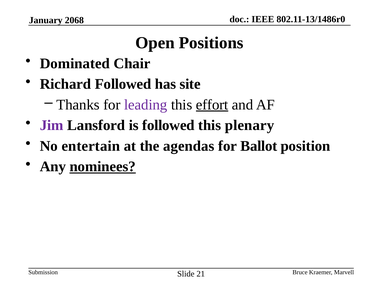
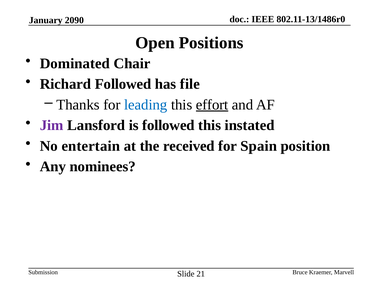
2068: 2068 -> 2090 (74, 20)
site: site -> file (190, 84)
leading colour: purple -> blue (146, 105)
plenary: plenary -> instated (250, 125)
agendas: agendas -> received (189, 146)
Ballot: Ballot -> Spain (259, 146)
nominees underline: present -> none (103, 167)
